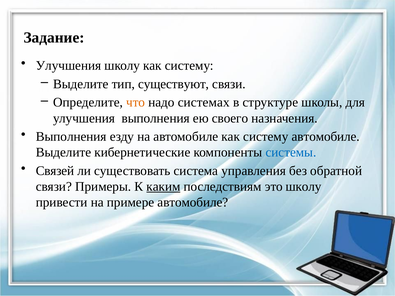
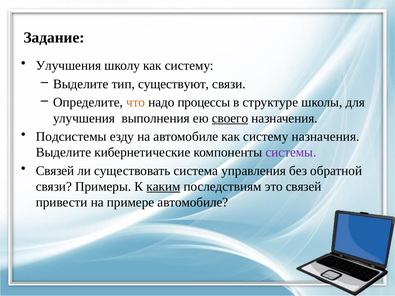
системах: системах -> процессы (204, 102)
своего underline: none -> present (230, 118)
Выполнения: Выполнения -> Подсистемы (71, 137)
систему автомобиле: автомобиле -> назначения (326, 137)
системы colour: blue -> purple (291, 152)
это школу: школу -> связей (304, 187)
